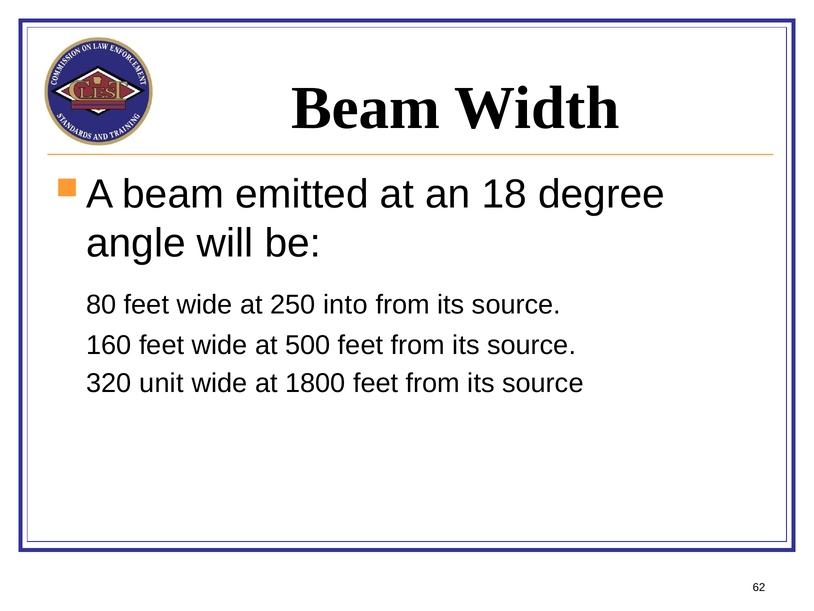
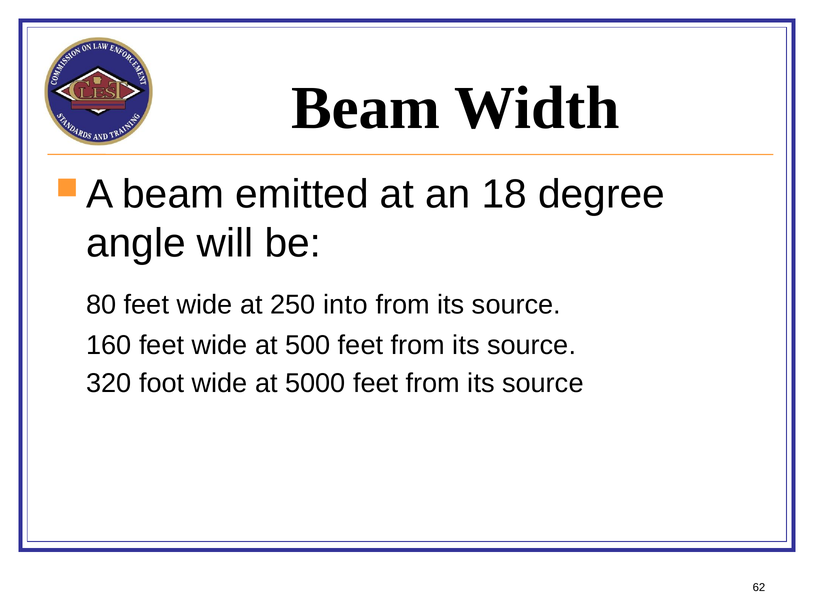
unit: unit -> foot (162, 383)
1800: 1800 -> 5000 (315, 383)
